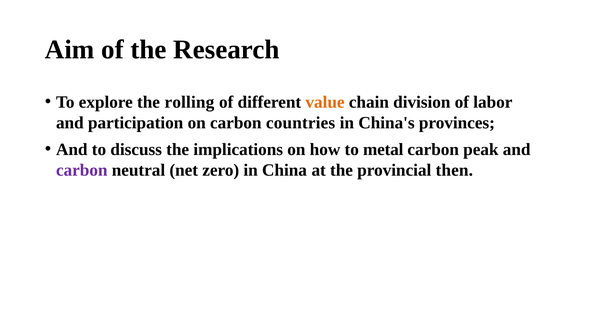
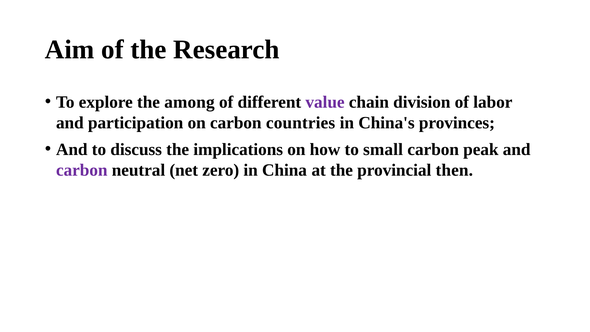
rolling: rolling -> among (189, 102)
value colour: orange -> purple (325, 102)
metal: metal -> small (383, 149)
